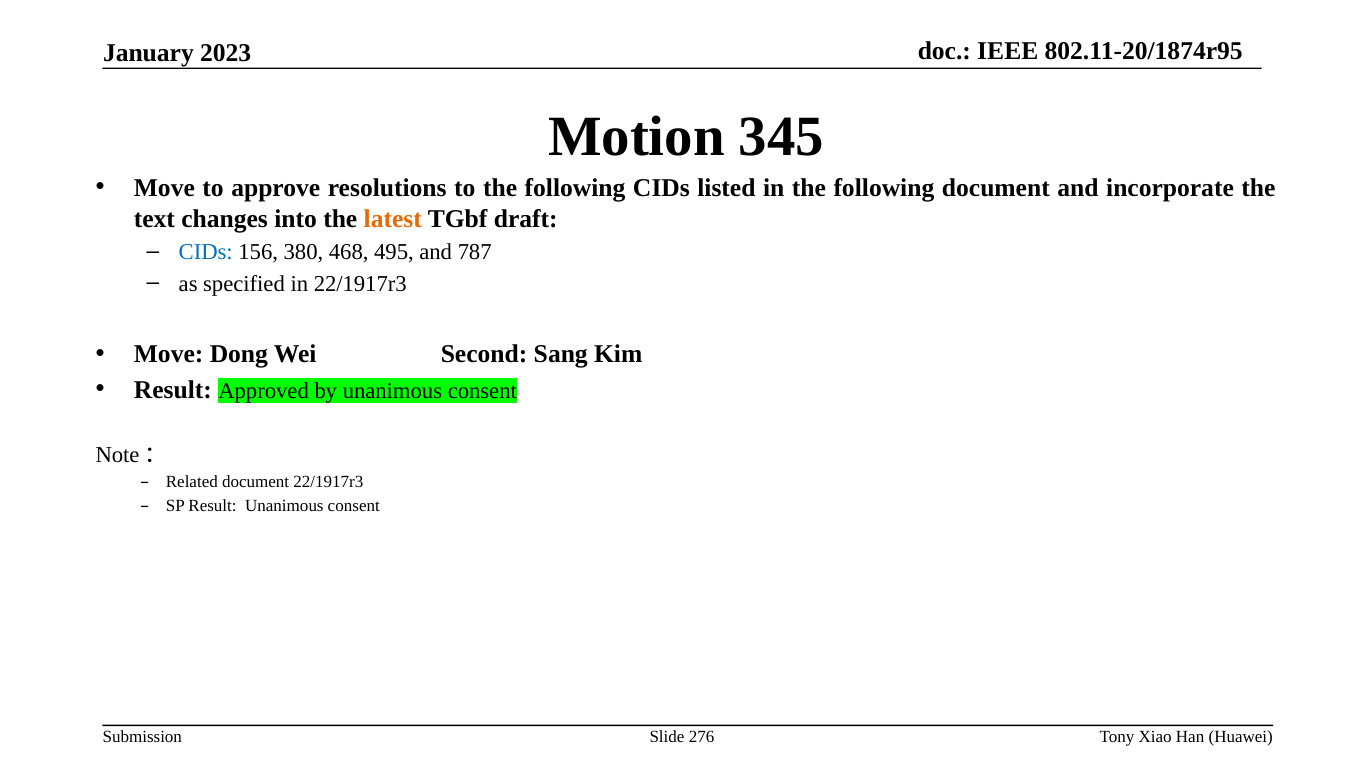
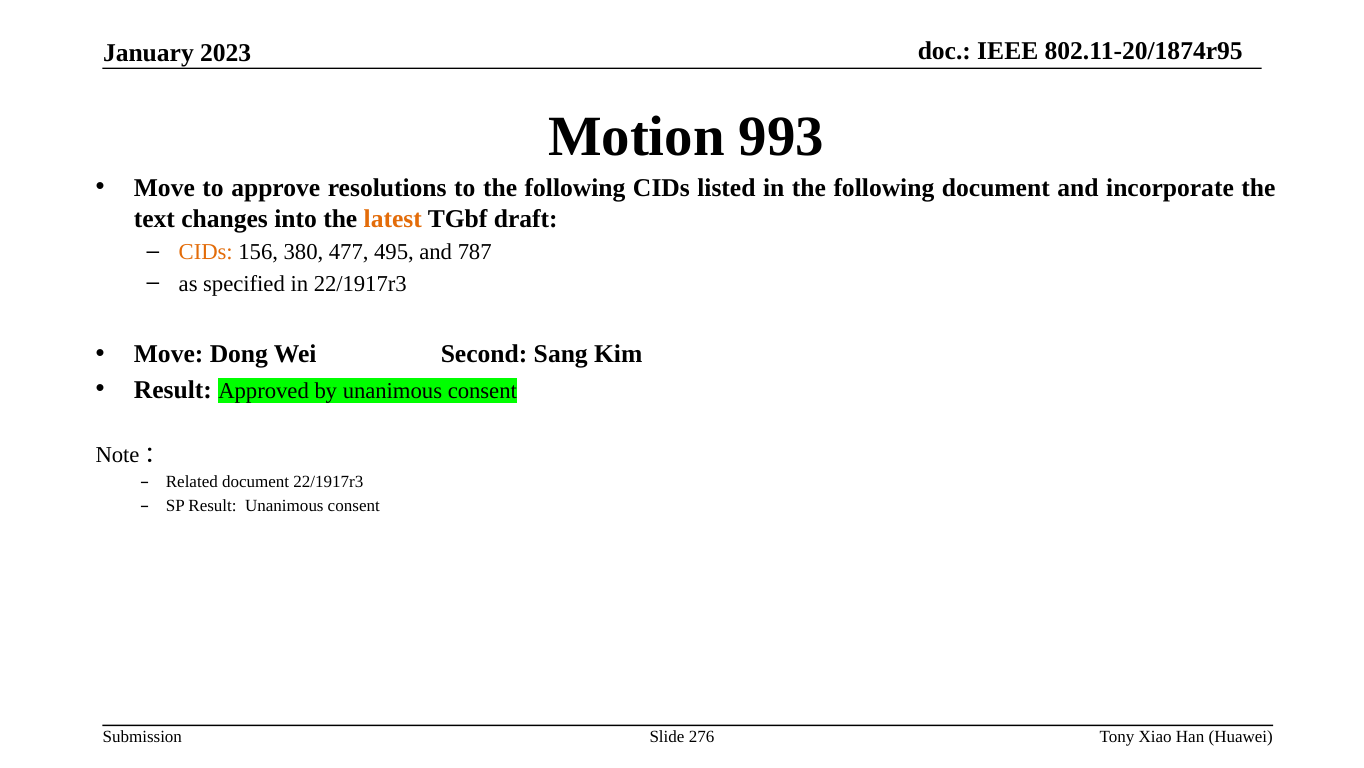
345: 345 -> 993 (781, 137)
CIDs colour: blue -> orange (206, 252)
468: 468 -> 477 (349, 252)
